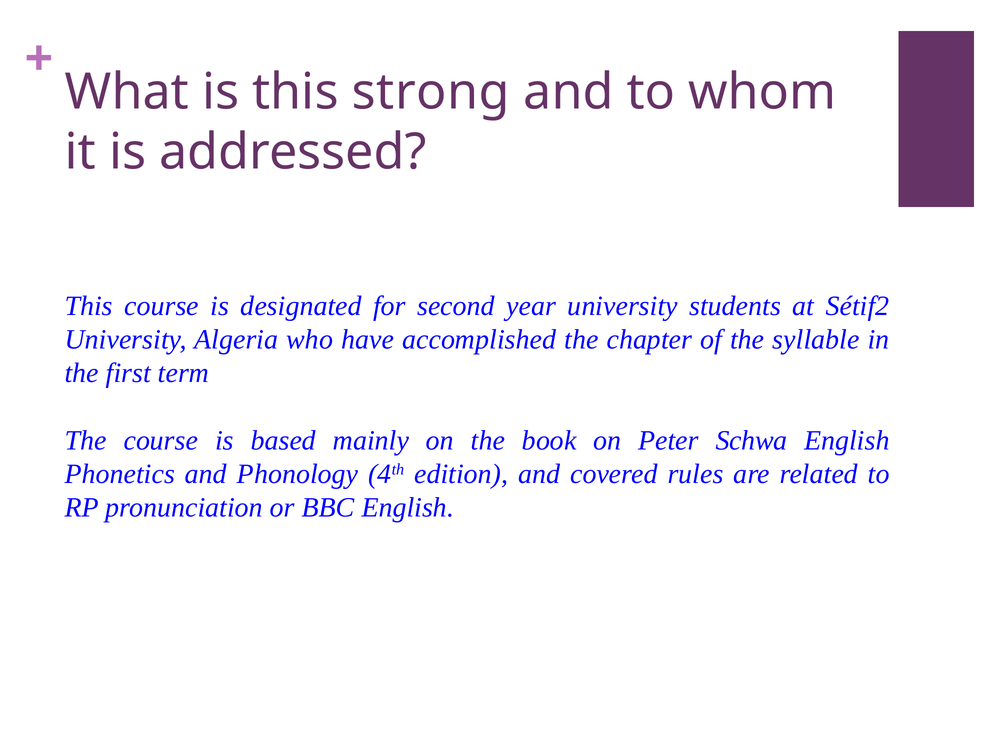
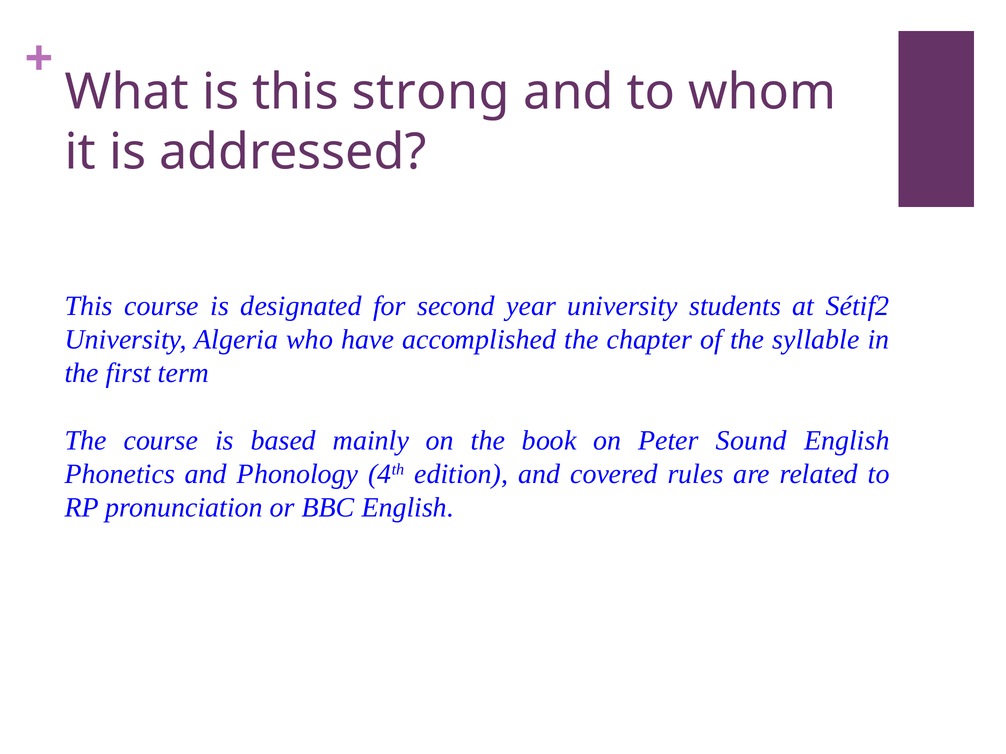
Schwa: Schwa -> Sound (751, 441)
